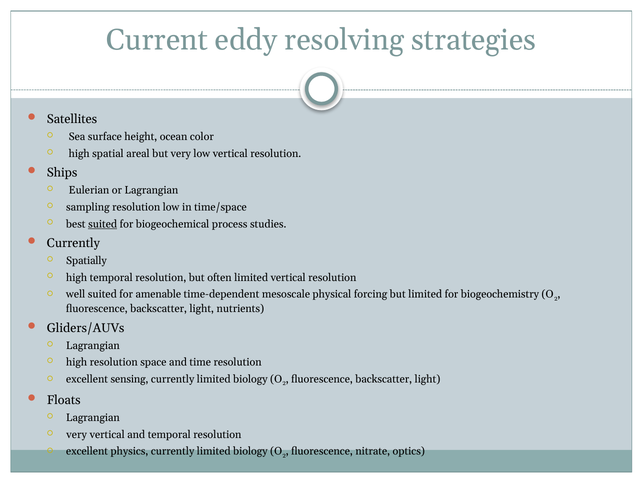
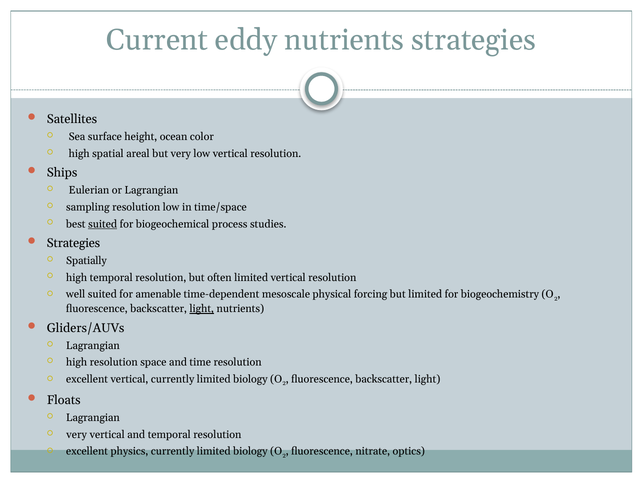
eddy resolving: resolving -> nutrients (344, 40)
Currently: Currently -> Strategies (73, 243)
light underline: none -> present (202, 308)
excellent sensing: sensing -> vertical (129, 379)
